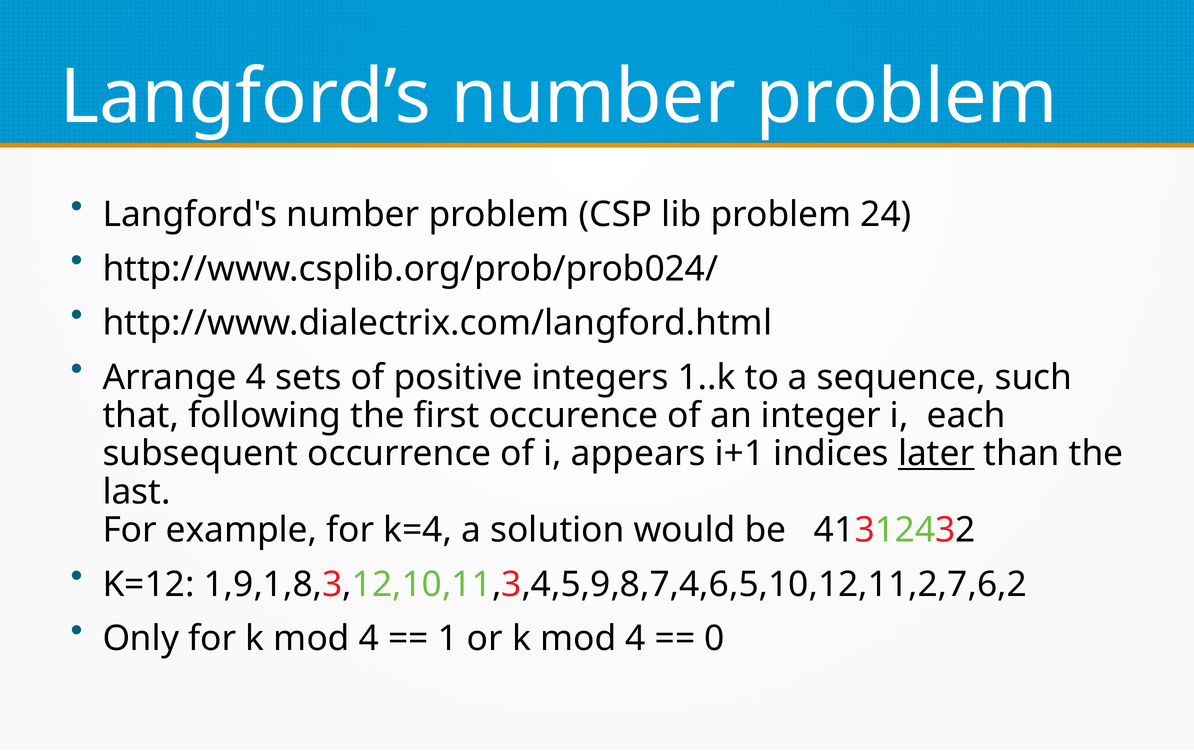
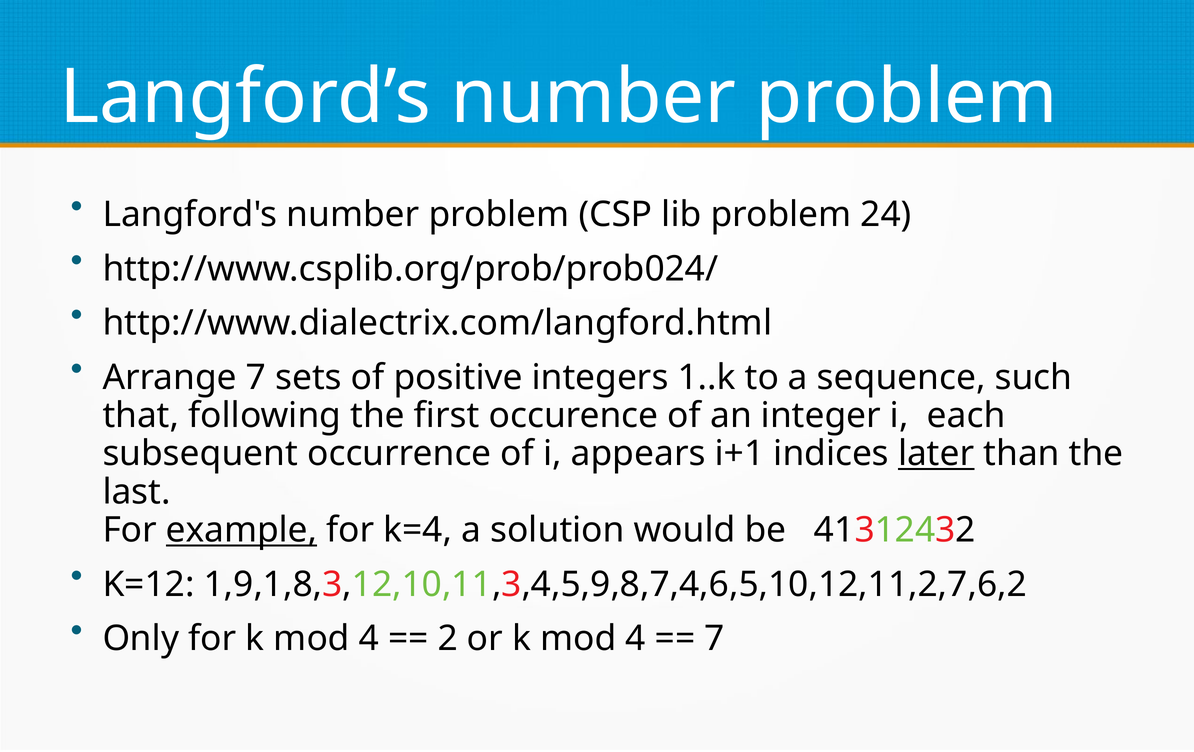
Arrange 4: 4 -> 7 (256, 377)
example underline: none -> present (242, 530)
1: 1 -> 2 (448, 639)
0: 0 -> 7 (715, 639)
